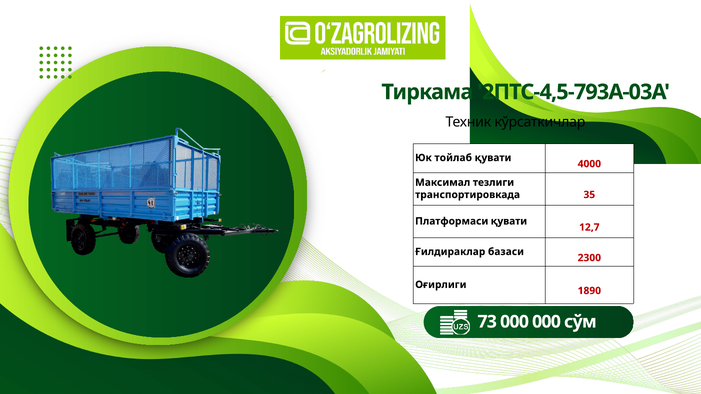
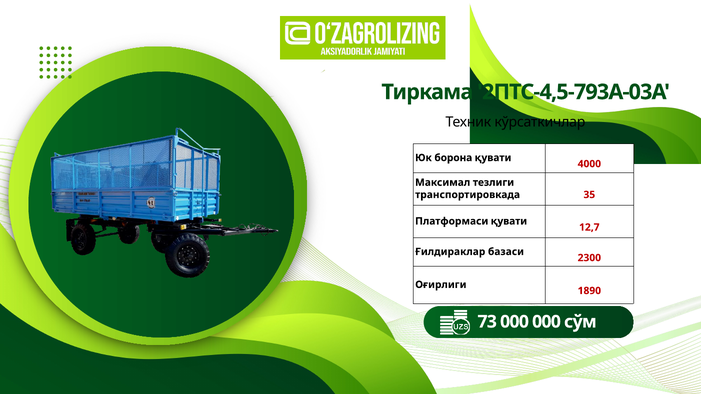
тойлаб: тойлаб -> борона (453, 158)
